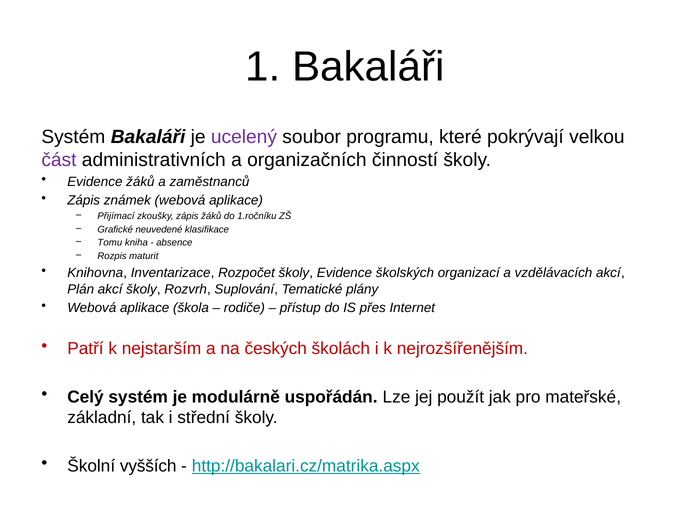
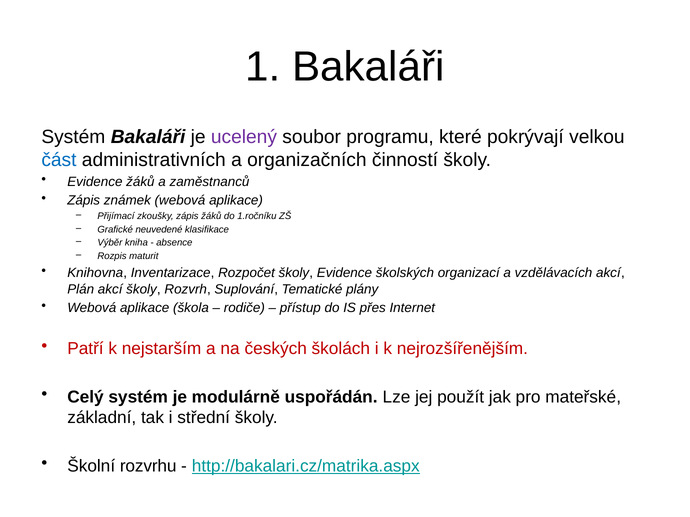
část colour: purple -> blue (59, 160)
Tomu: Tomu -> Výběr (110, 243)
vyšších: vyšších -> rozvrhu (148, 466)
